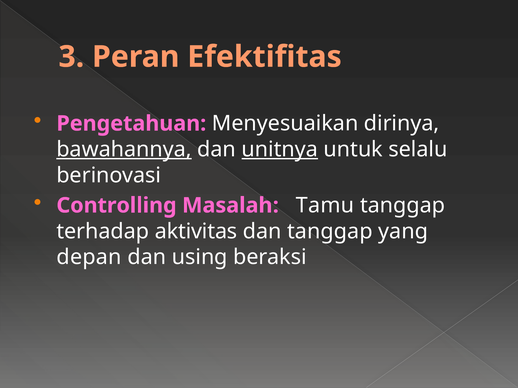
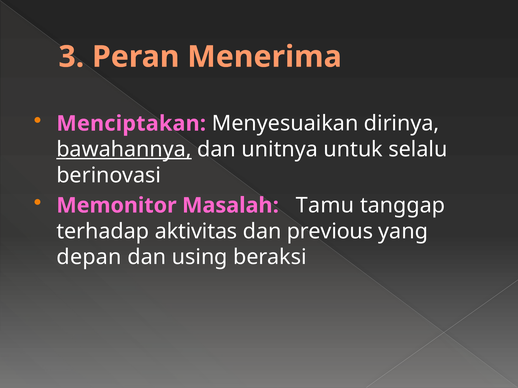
Efektifitas: Efektifitas -> Menerima (264, 57)
Pengetahuan: Pengetahuan -> Menciptakan (131, 124)
unitnya underline: present -> none (280, 150)
Controlling: Controlling -> Memonitor (117, 206)
dan tanggap: tanggap -> previous (330, 232)
